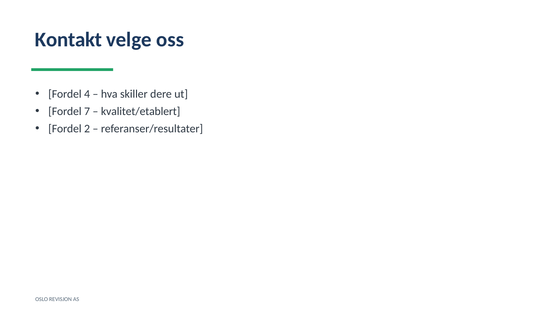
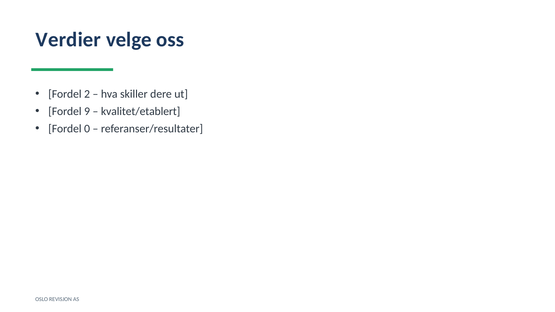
Kontakt: Kontakt -> Verdier (68, 40)
4: 4 -> 2 (87, 94)
7: 7 -> 9 (87, 111)
2: 2 -> 0 (87, 129)
